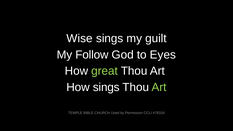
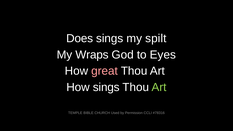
Wise: Wise -> Does (80, 38)
guilt: guilt -> spilt (156, 38)
Follow: Follow -> Wraps (92, 55)
great colour: light green -> pink (105, 71)
